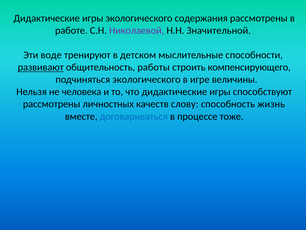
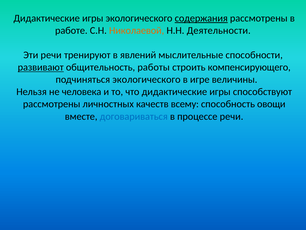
содержания underline: none -> present (201, 18)
Николаевой colour: purple -> orange (137, 30)
Значительной: Значительной -> Деятельности (219, 30)
Эти воде: воде -> речи (51, 55)
детском: детском -> явлений (138, 55)
слову: слову -> всему (185, 104)
жизнь: жизнь -> овощи (271, 104)
процессе тоже: тоже -> речи (232, 116)
